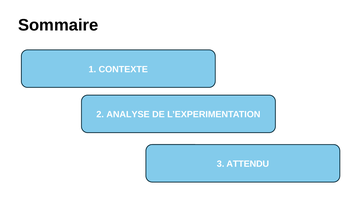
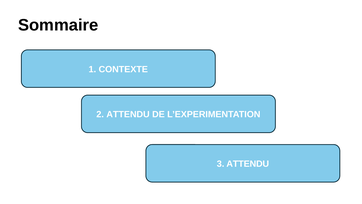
2 ANALYSE: ANALYSE -> ATTENDU (128, 114)
